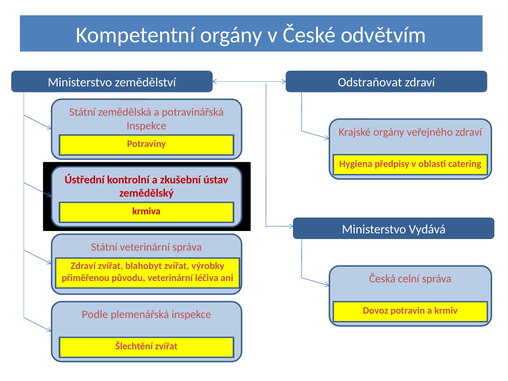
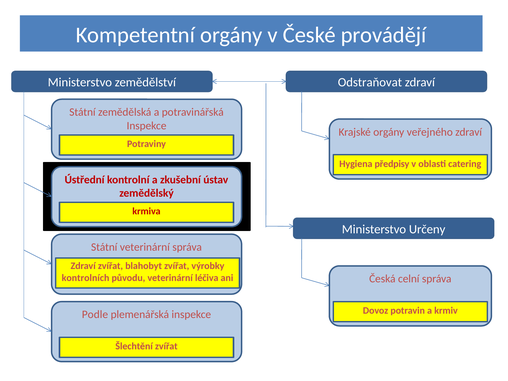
odvětvím: odvětvím -> provádějí (384, 35)
Vydává: Vydává -> Určeny (427, 229)
přiměřenou: přiměřenou -> kontrolních (85, 278)
